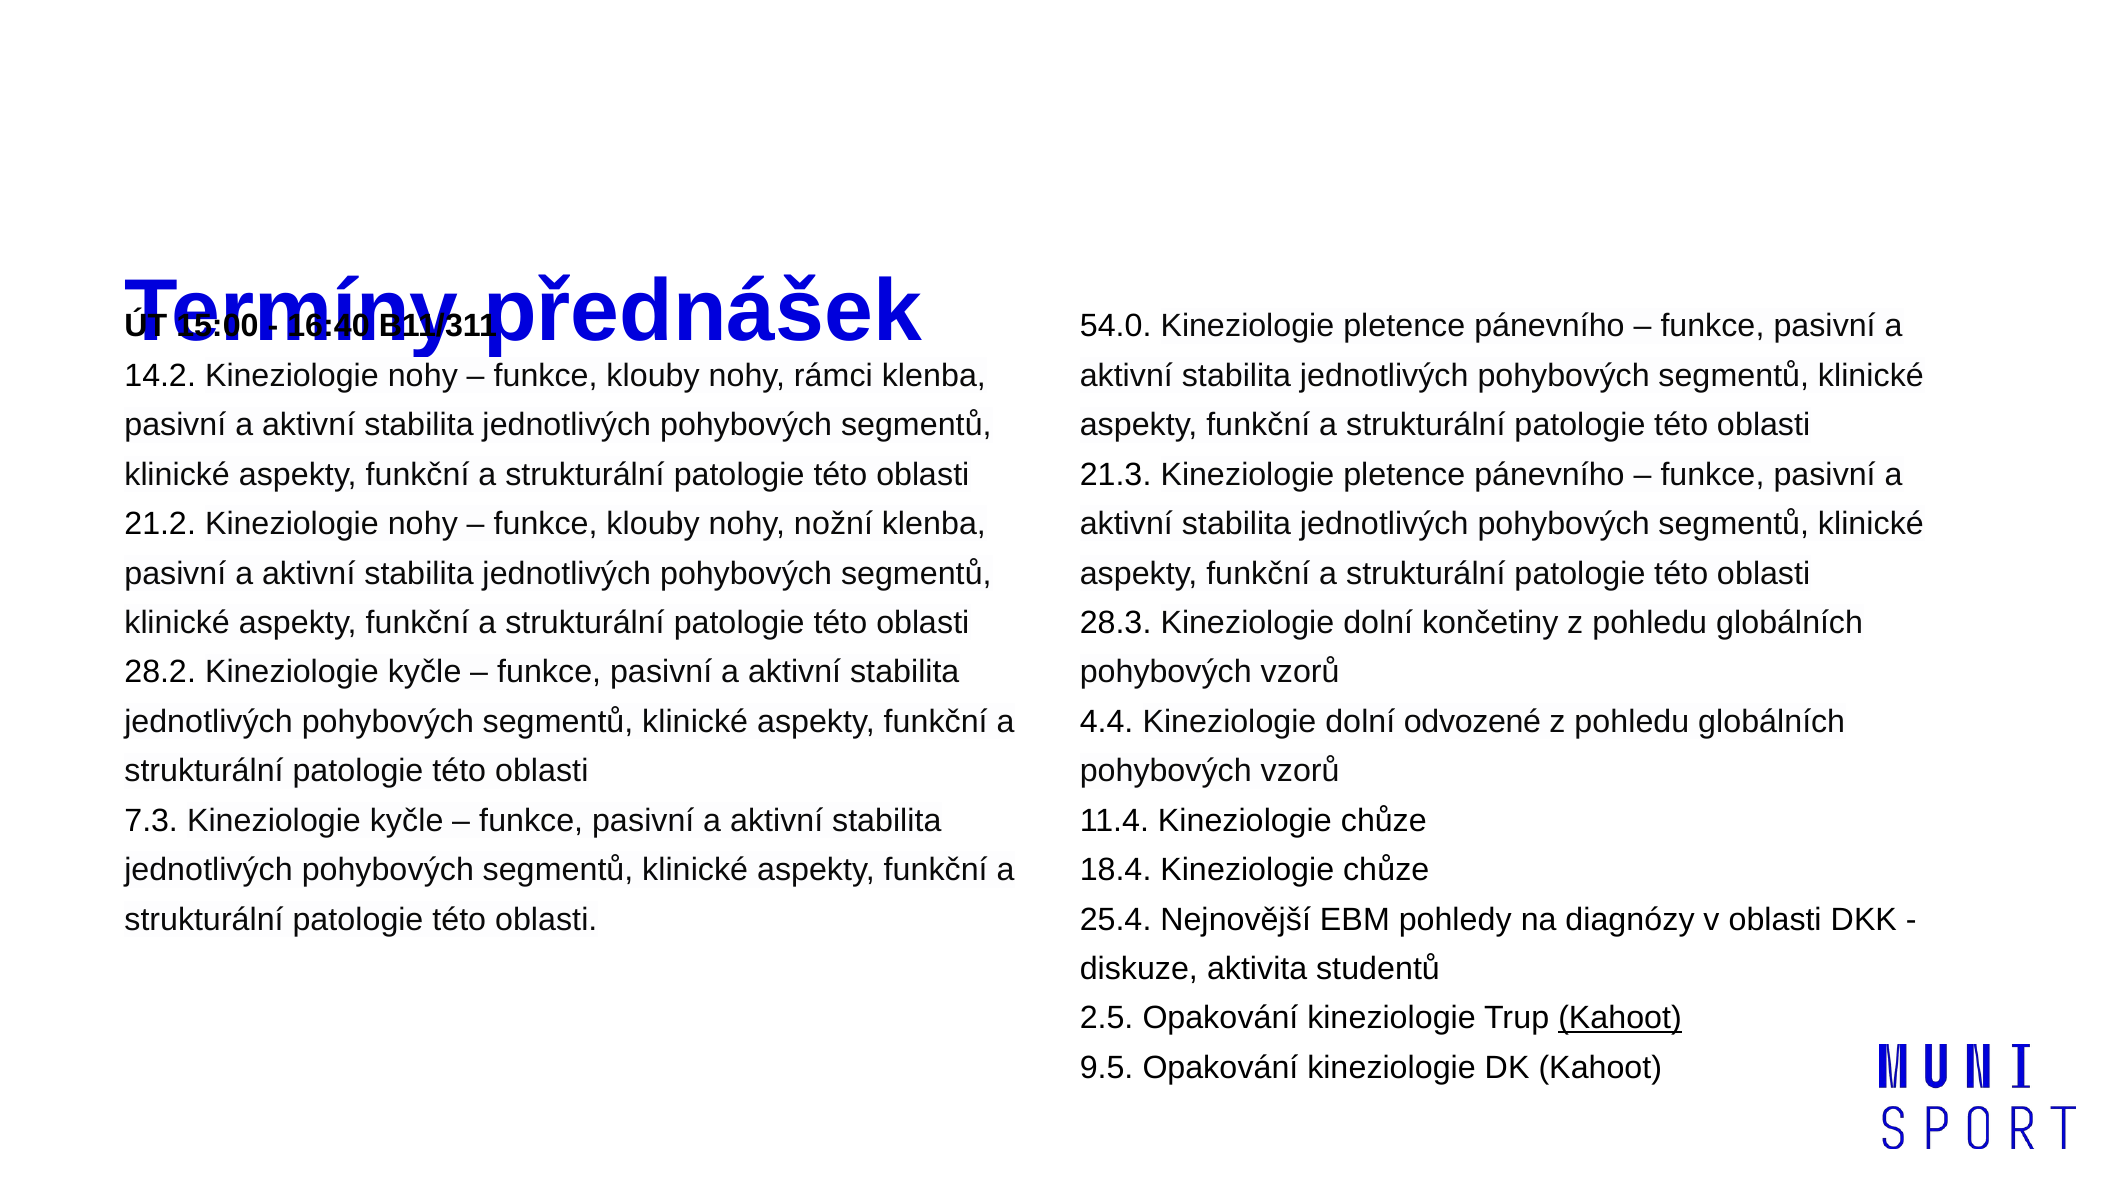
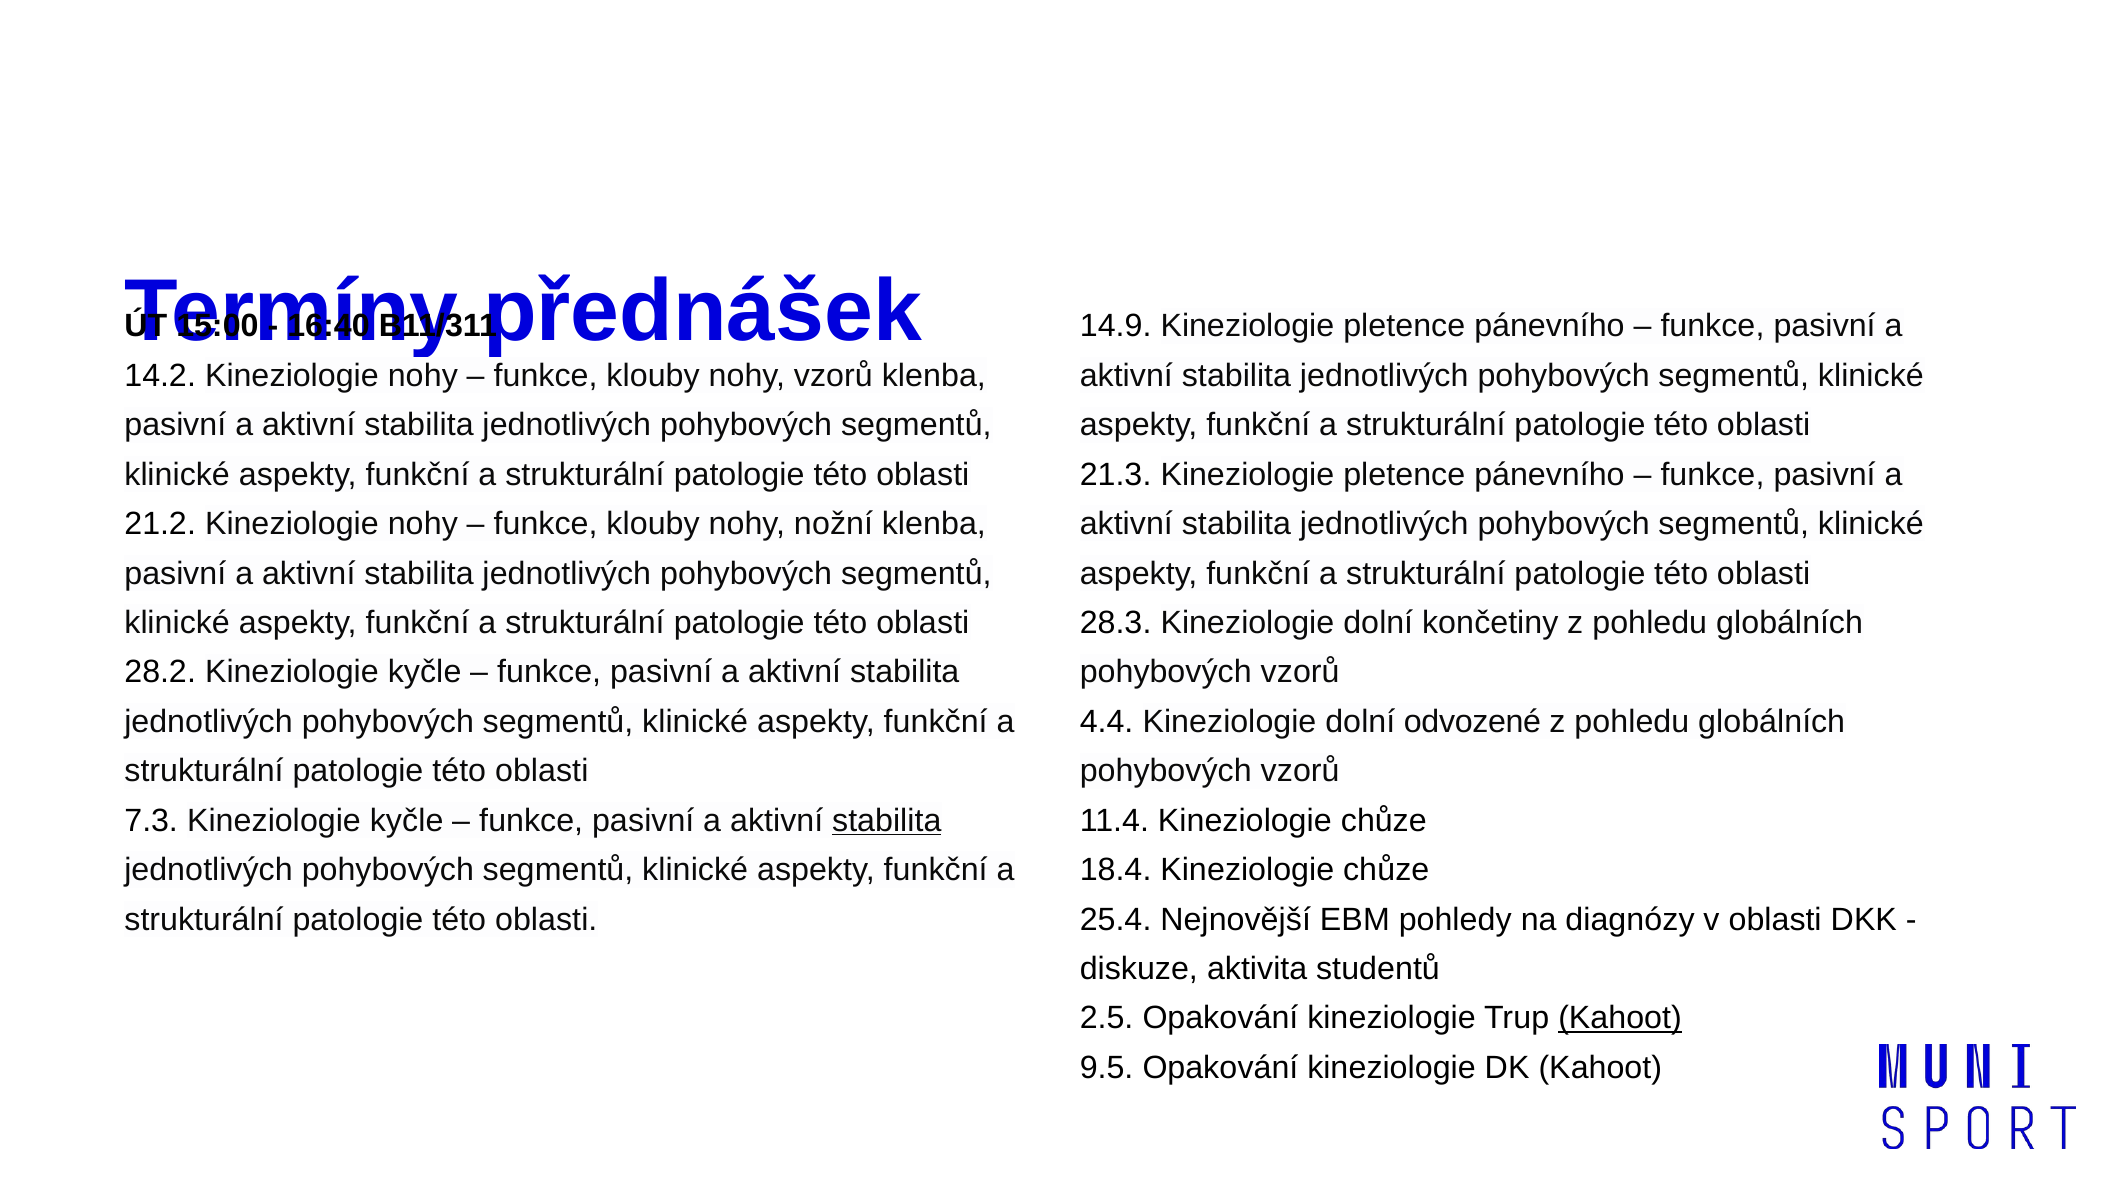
54.0: 54.0 -> 14.9 (1116, 326)
nohy rámci: rámci -> vzorů (833, 376)
stabilita underline: none -> present (887, 820)
